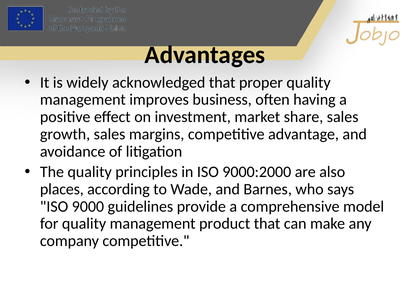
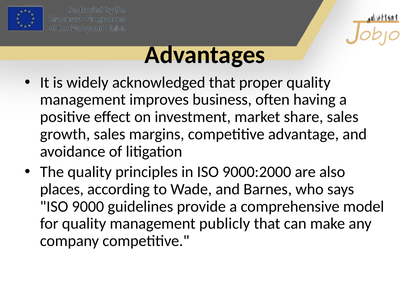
product: product -> publicly (225, 223)
